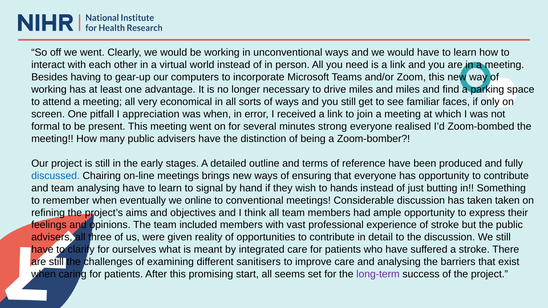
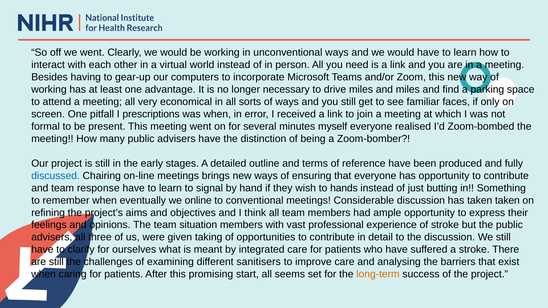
appreciation: appreciation -> prescriptions (151, 114)
strong: strong -> myself (333, 126)
team analysing: analysing -> response (98, 188)
included: included -> situation (198, 225)
reality: reality -> taking (209, 237)
long-term colour: purple -> orange (378, 274)
